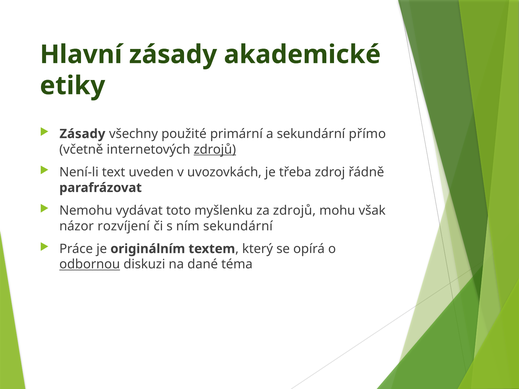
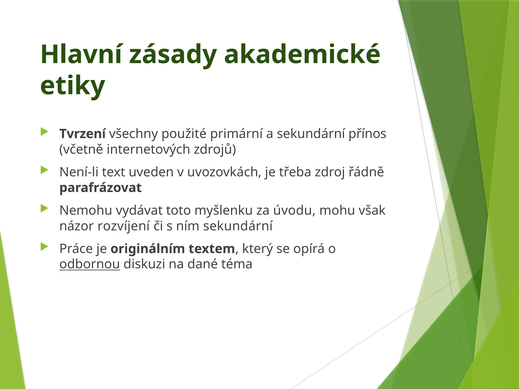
Zásady: Zásady -> Tvrzení (83, 134)
přímo: přímo -> přínos (367, 134)
zdrojů underline: present -> none (215, 149)
za zdrojů: zdrojů -> úvodu (294, 211)
